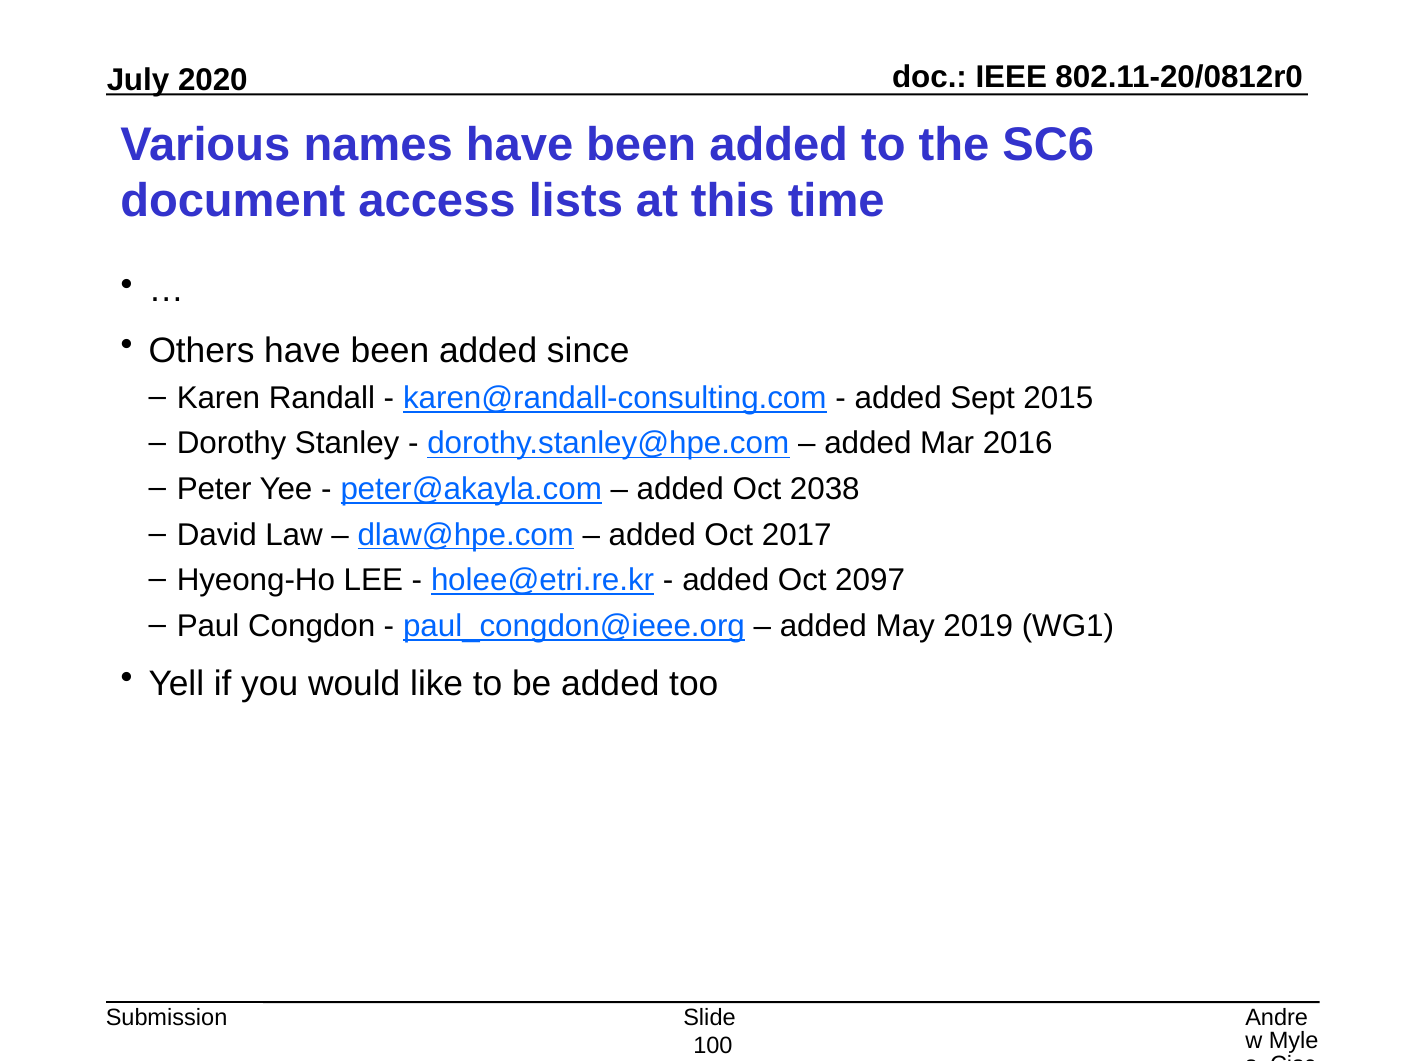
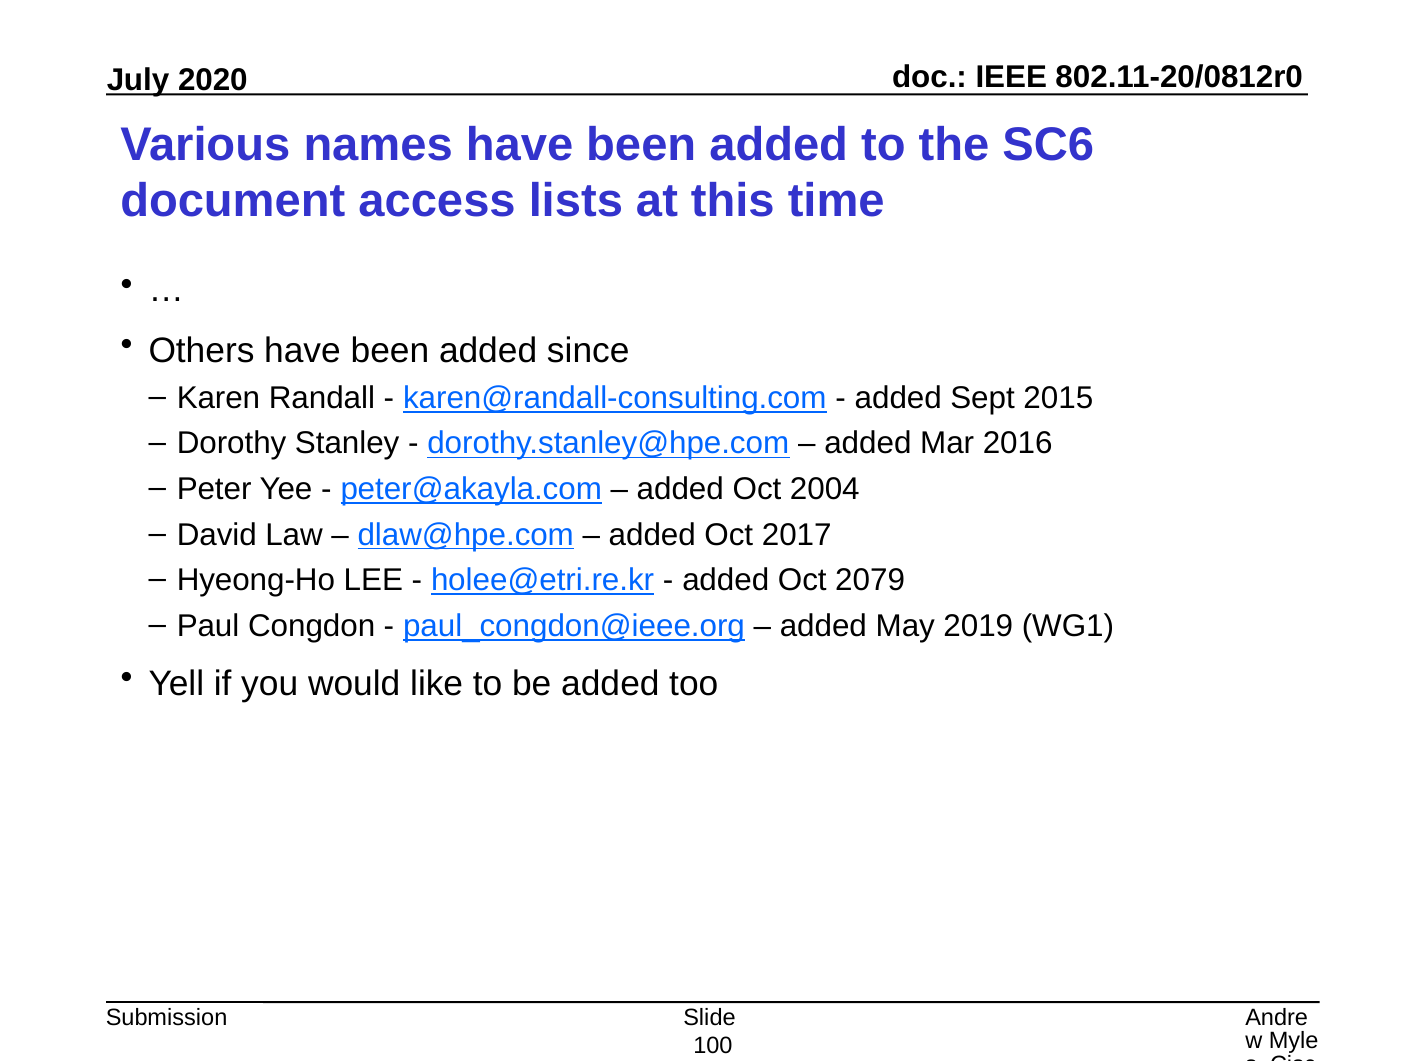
2038: 2038 -> 2004 (825, 489)
2097: 2097 -> 2079 (870, 580)
